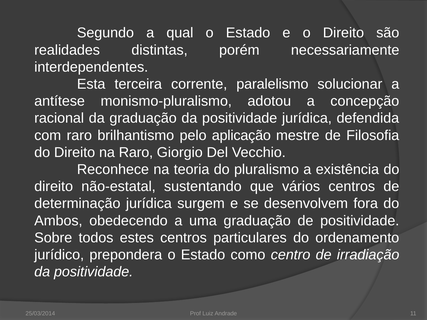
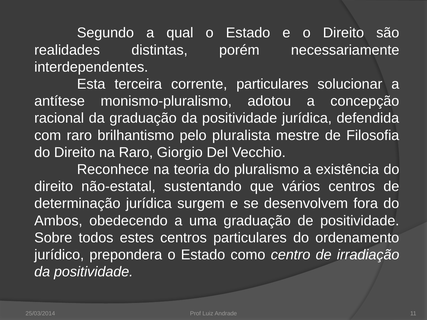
corrente paralelismo: paralelismo -> particulares (272, 84)
aplicação: aplicação -> pluralista (241, 135)
